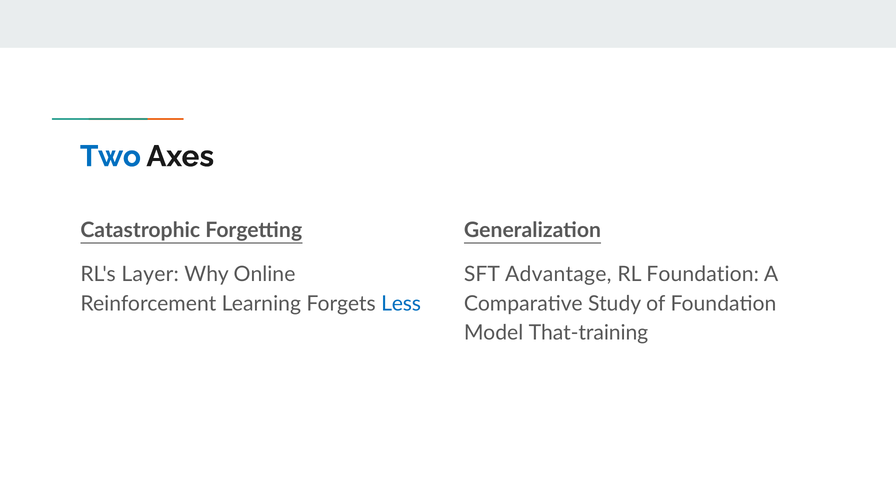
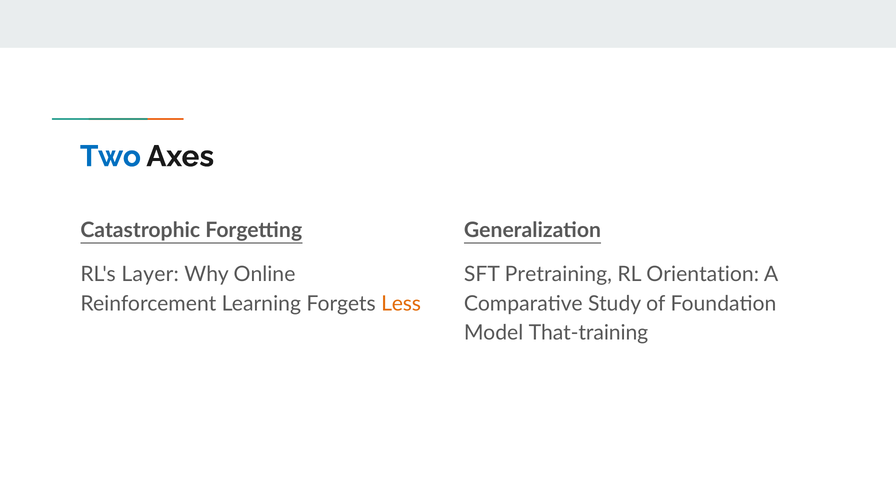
Advantage: Advantage -> Pretraining (558, 274)
RL Foundation: Foundation -> Orientation (703, 274)
Less colour: blue -> orange (401, 304)
